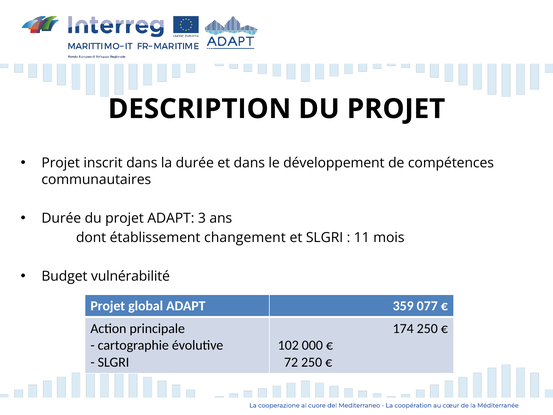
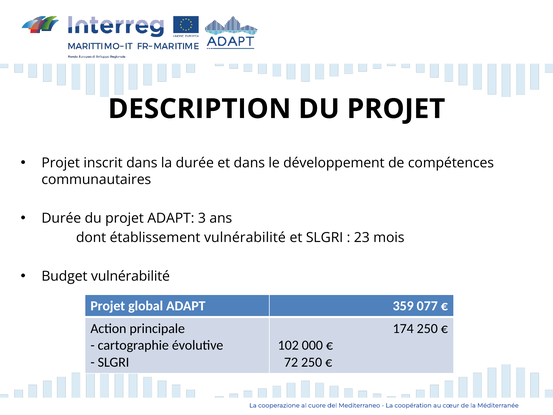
établissement changement: changement -> vulnérabilité (245, 237)
11: 11 -> 23 (362, 237)
